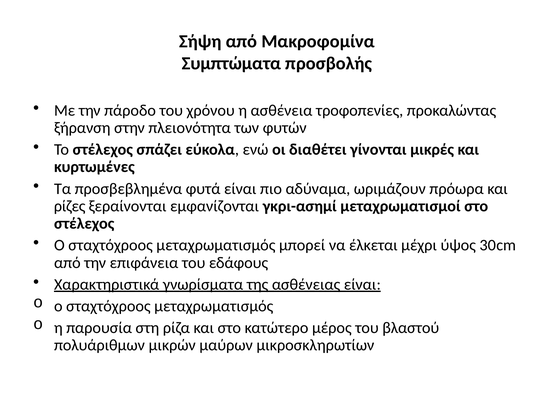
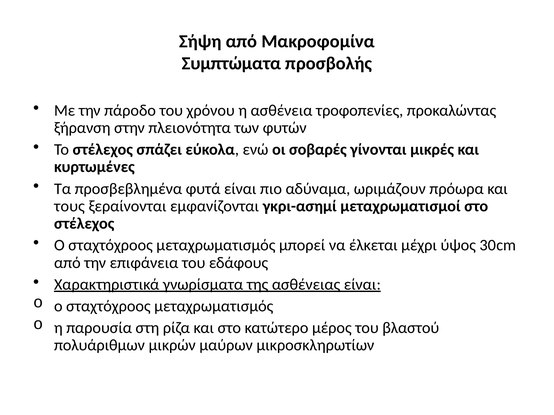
διαθέτει: διαθέτει -> σοβαρές (318, 150)
ρίζες: ρίζες -> τους (69, 206)
